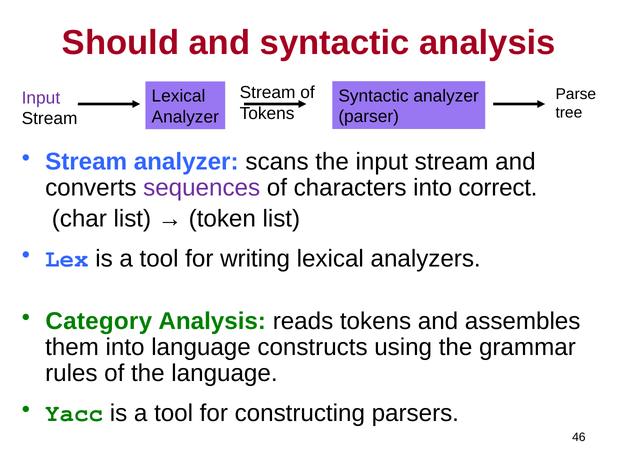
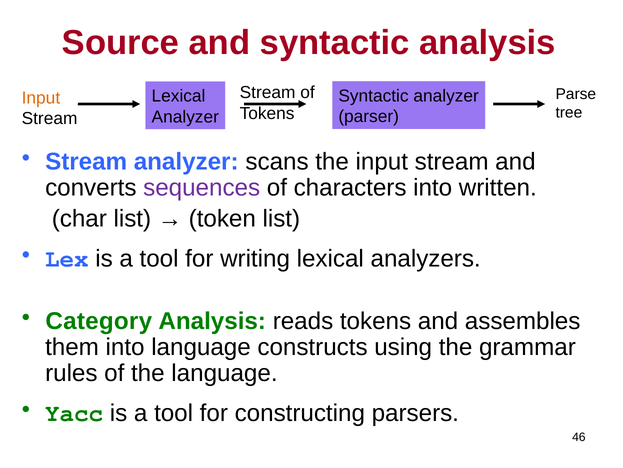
Should: Should -> Source (121, 43)
Input colour: purple -> orange (41, 98)
correct: correct -> written (498, 188)
